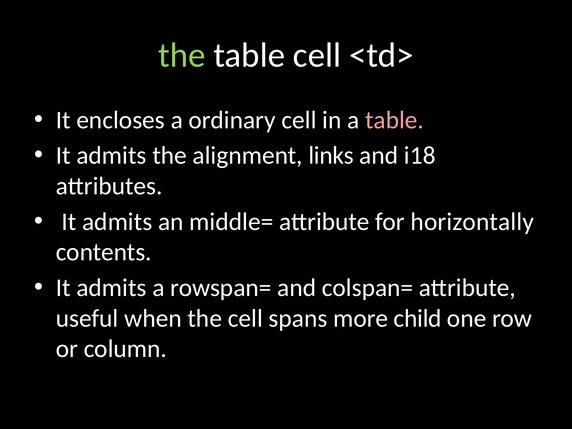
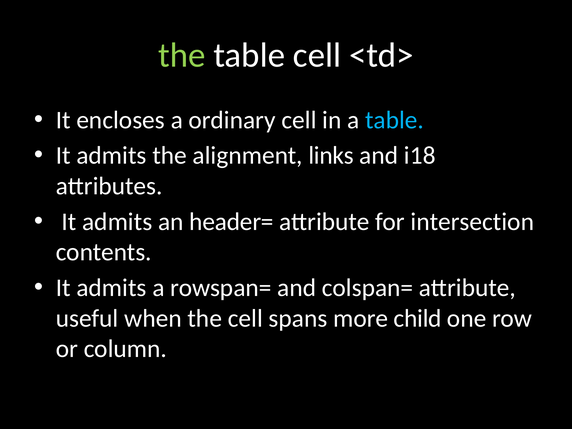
table colour: pink -> light blue (395, 120)
middle=: middle= -> header= (231, 222)
horizontally: horizontally -> intersection (472, 222)
